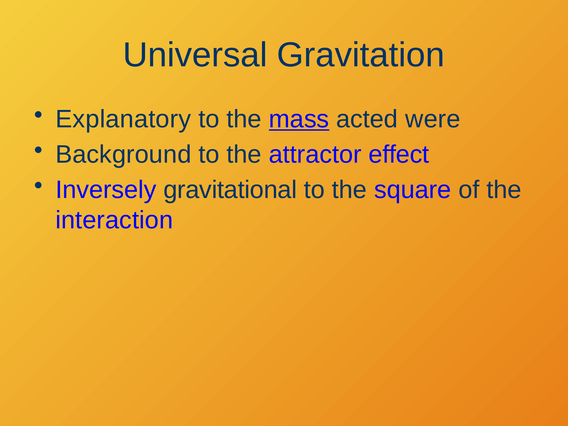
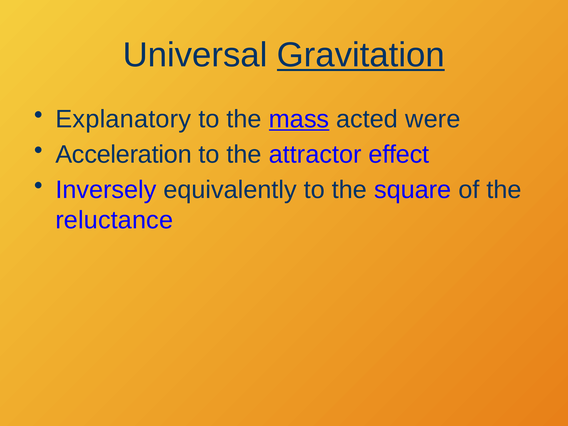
Gravitation underline: none -> present (361, 55)
Background: Background -> Acceleration (124, 155)
gravitational: gravitational -> equivalently (230, 190)
interaction: interaction -> reluctance (114, 220)
